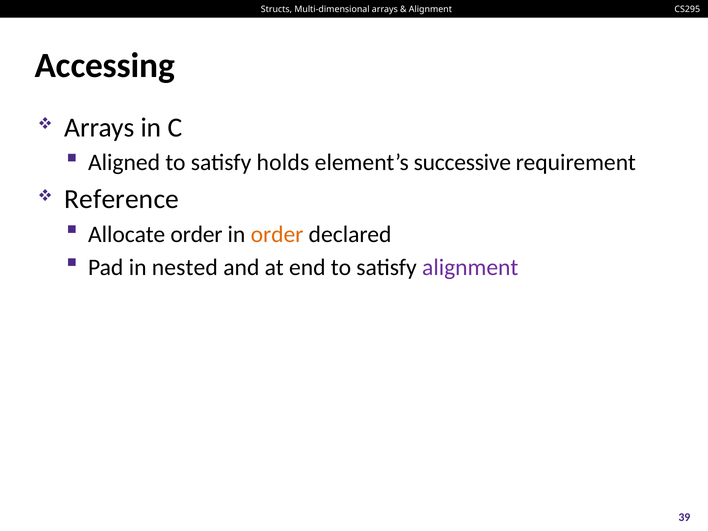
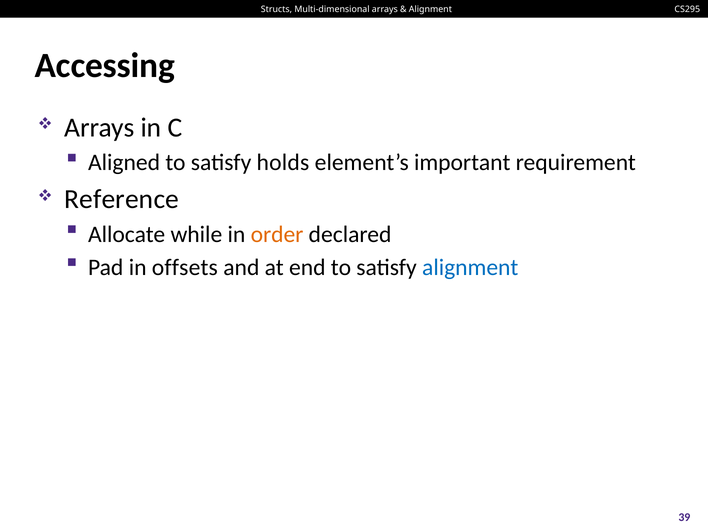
successive: successive -> important (462, 163)
Allocate order: order -> while (196, 234)
nested: nested -> offsets (185, 267)
alignment colour: purple -> blue (470, 267)
